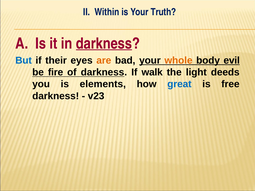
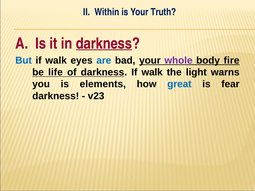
their: their -> walk (56, 60)
are colour: orange -> blue (104, 60)
whole colour: orange -> purple (178, 60)
evil: evil -> fire (232, 60)
fire: fire -> life (55, 72)
deeds: deeds -> warns (225, 72)
free: free -> fear (230, 84)
